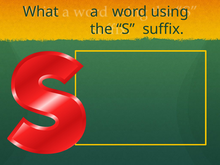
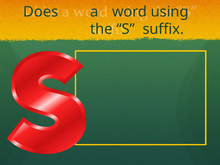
What: What -> Does (41, 12)
